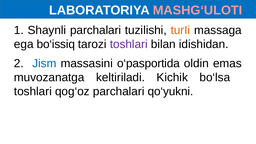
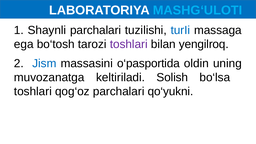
MASHG‘ULOTI colour: pink -> light blue (198, 10)
turIi colour: orange -> blue (180, 30)
bo‘issiq: bo‘issiq -> bo‘tosh (56, 44)
idishidan: idishidan -> yengilroq (204, 44)
emas: emas -> uning (227, 63)
Kichik: Kichik -> Solish (172, 77)
